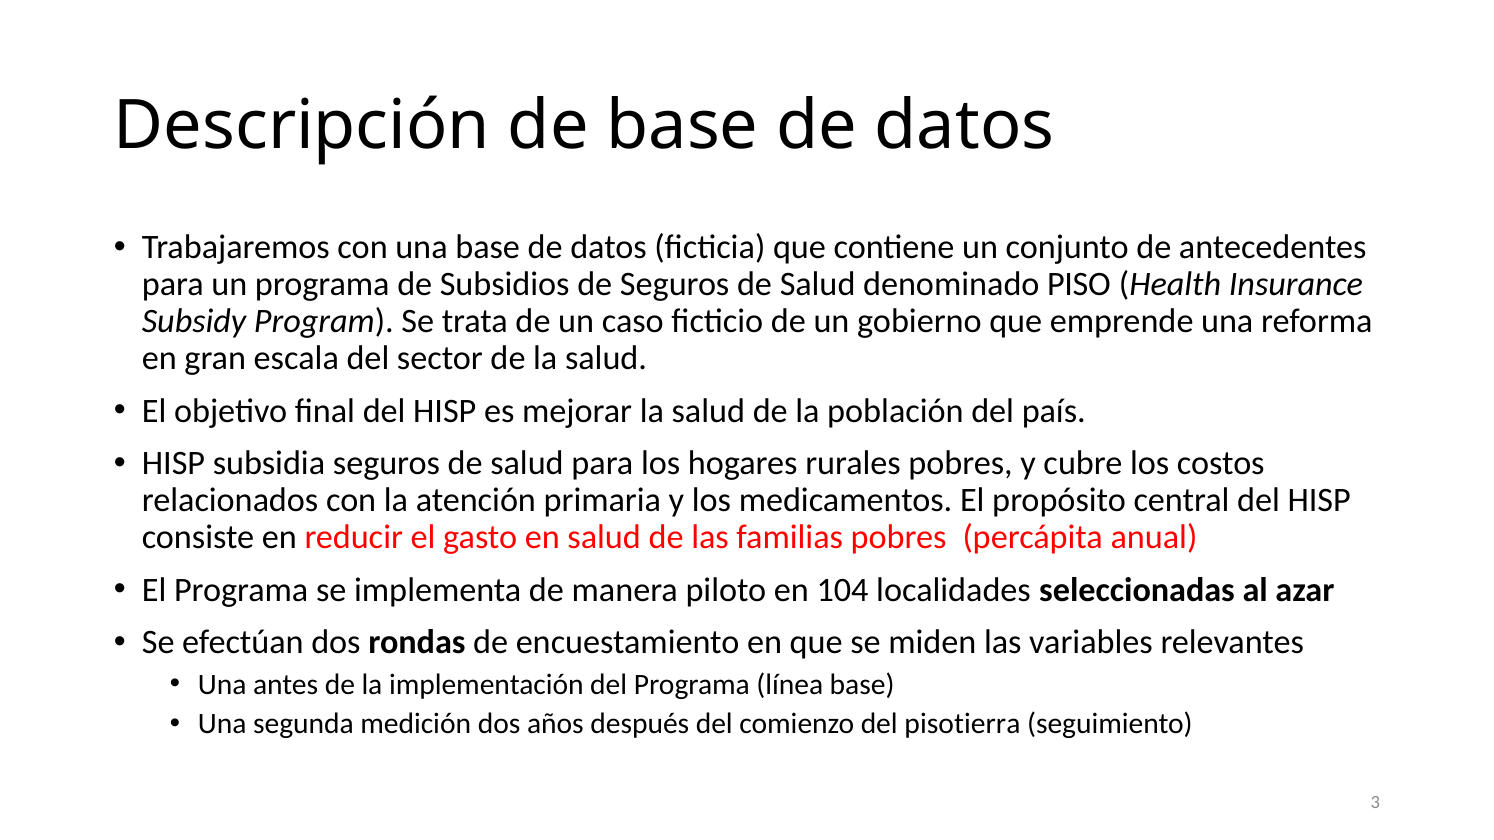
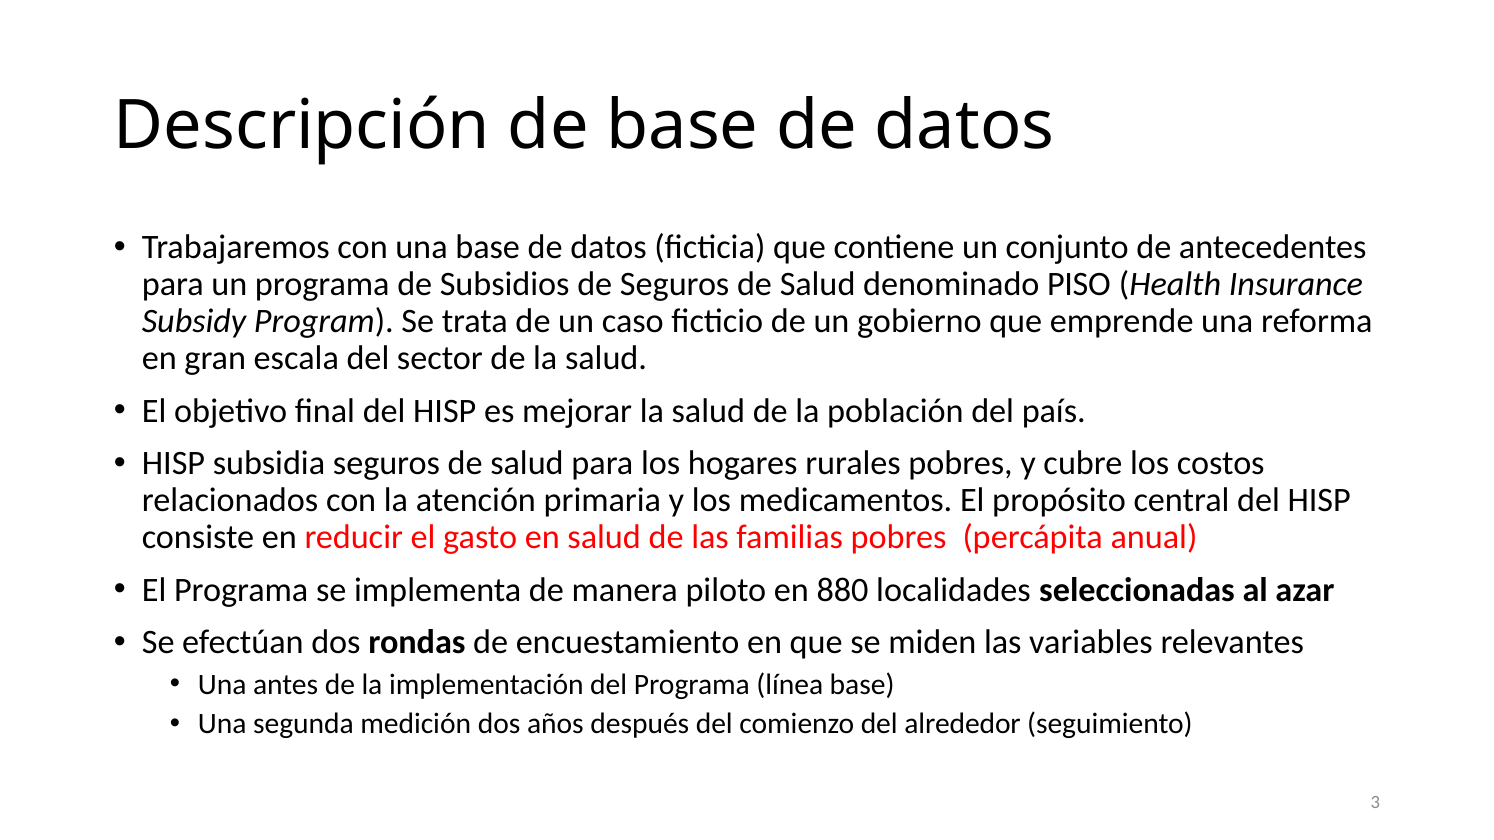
104: 104 -> 880 (843, 590)
pisotierra: pisotierra -> alrededor (963, 725)
